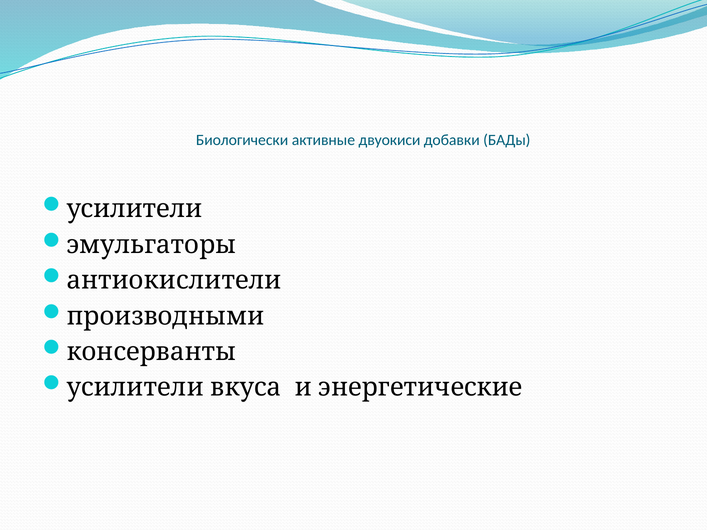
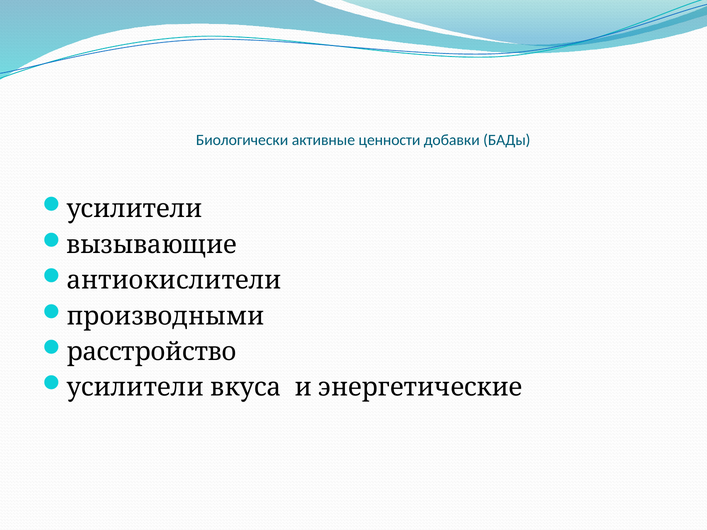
двуокиси: двуокиси -> ценности (390, 140)
эмульгаторы: эмульгаторы -> вызывающие (152, 245)
консерванты: консерванты -> расстройство (152, 352)
